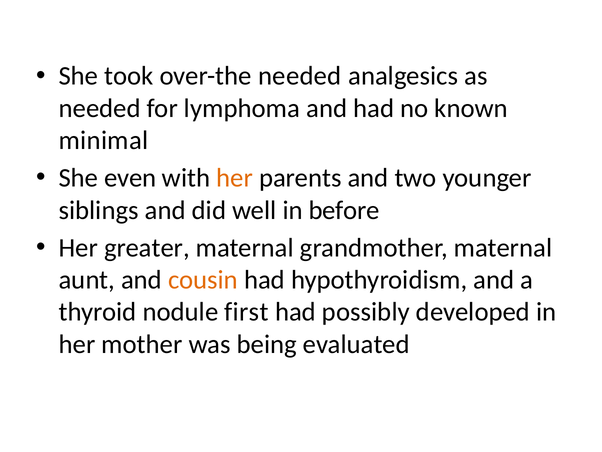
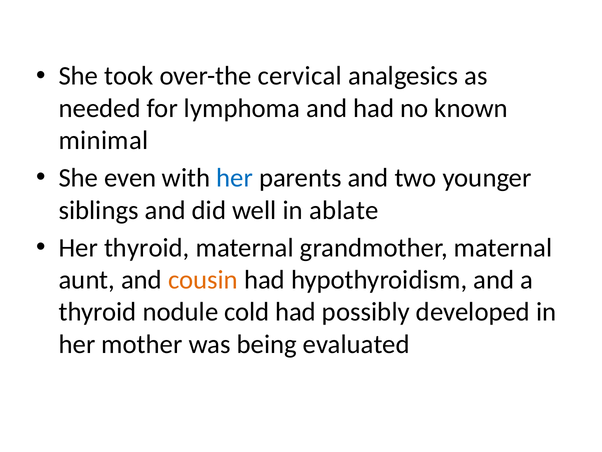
over-the needed: needed -> cervical (300, 76)
her colour: orange -> blue (235, 178)
before: before -> ablate (344, 210)
Her greater: greater -> thyroid (147, 247)
first: first -> cold (247, 312)
